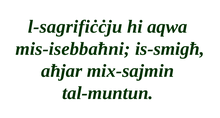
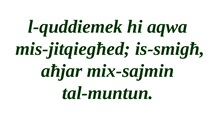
l-sagrifiċċju: l-sagrifiċċju -> l-quddiemek (75, 27)
mis-isebbaħni: mis-isebbaħni -> mis-jitqiegħed (73, 49)
